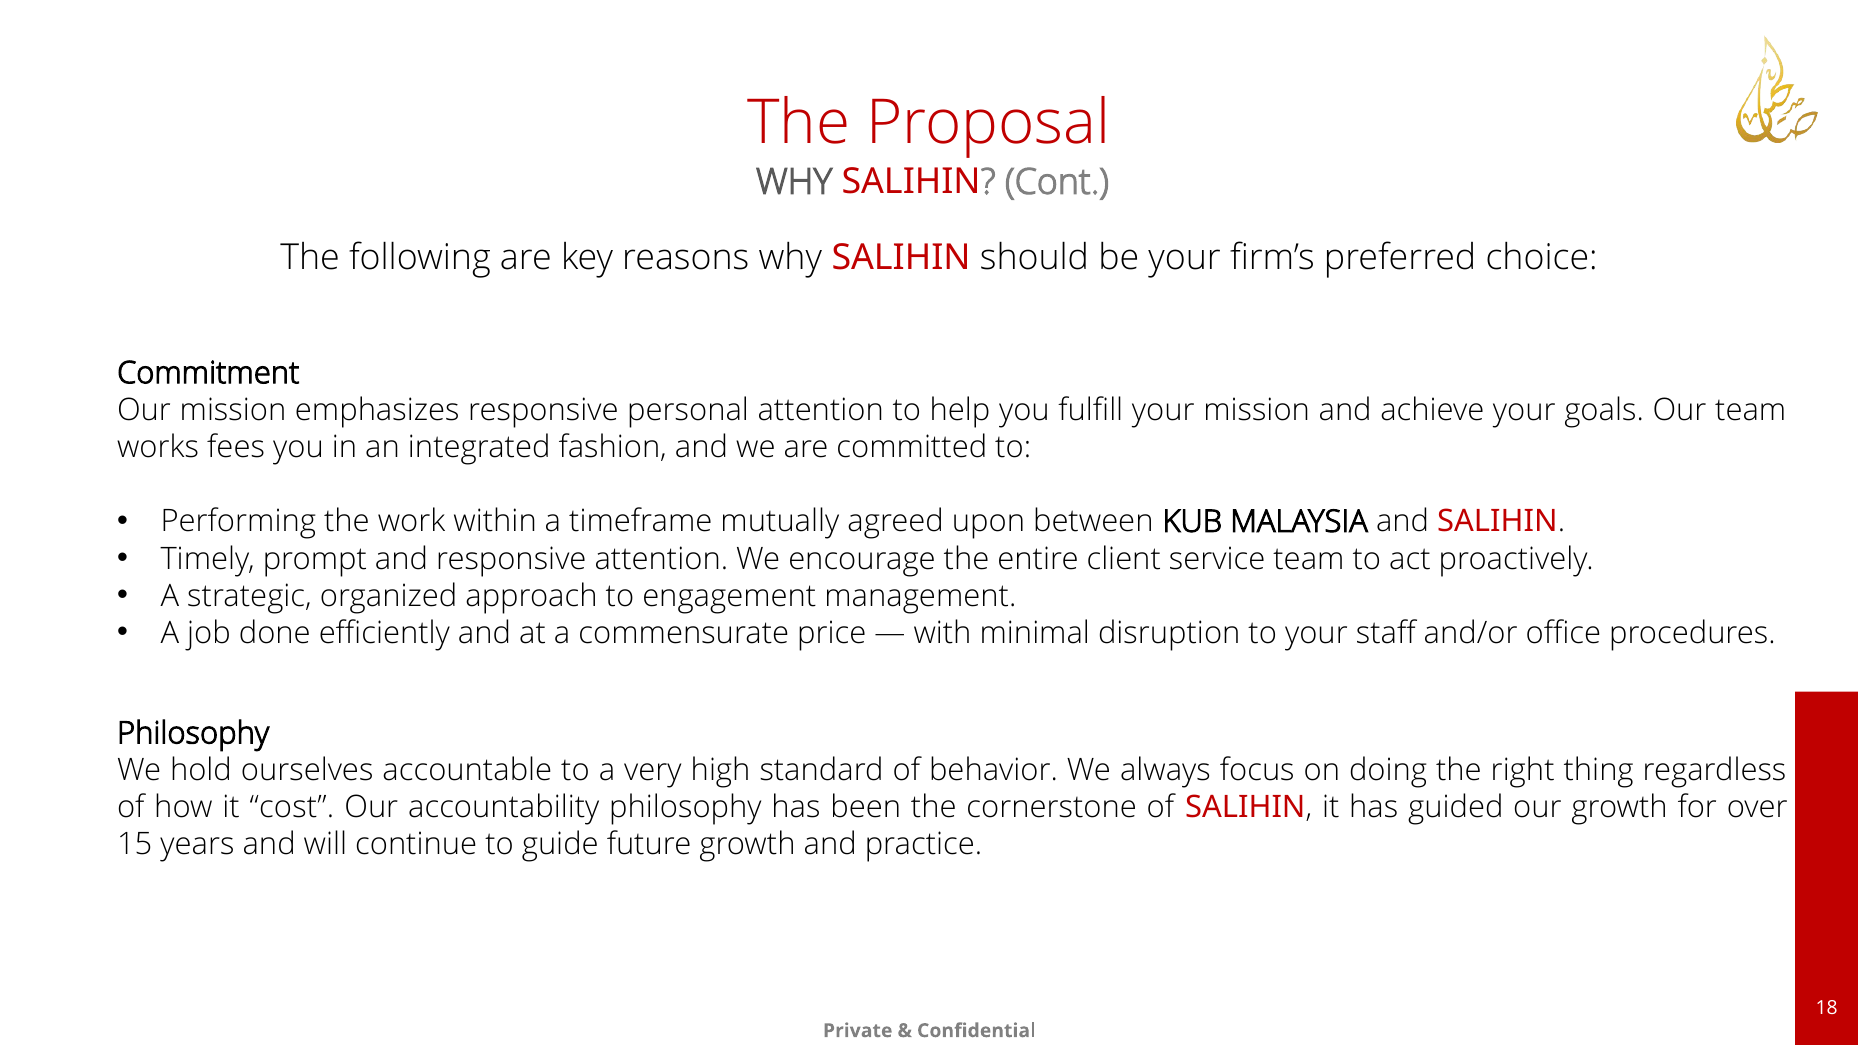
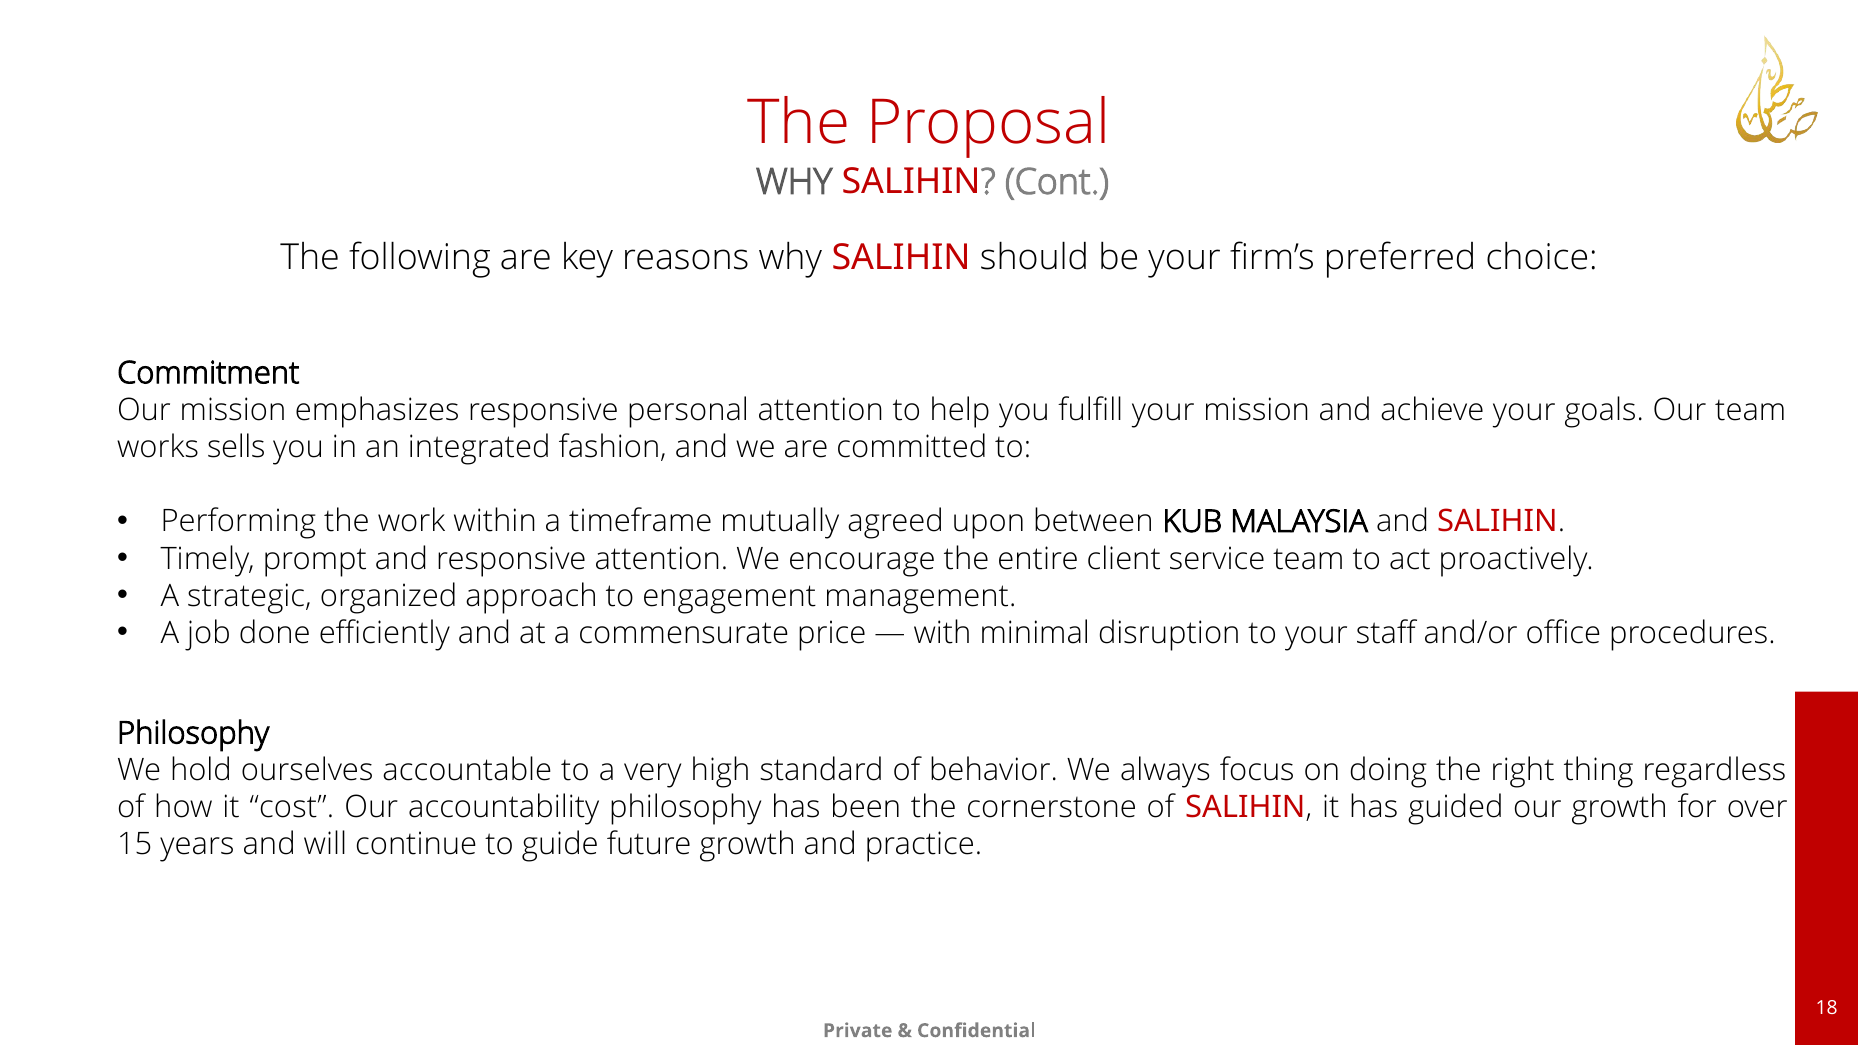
fees: fees -> sells (236, 447)
